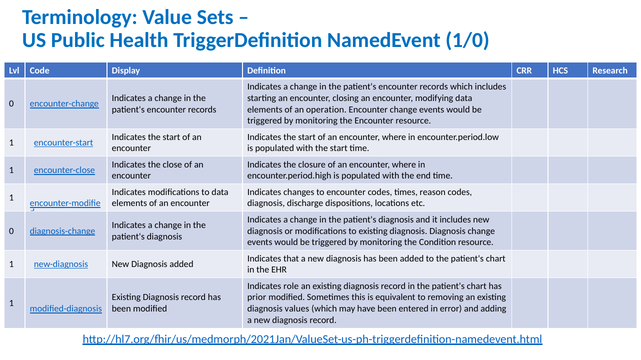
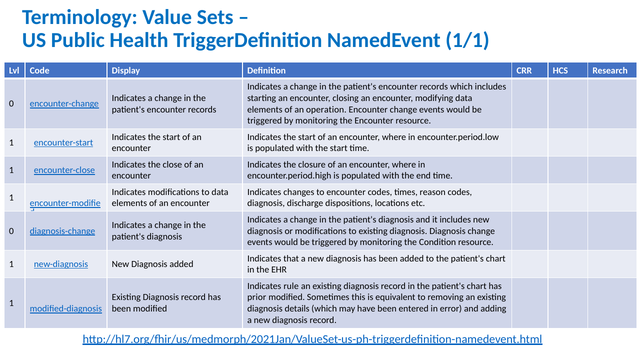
1/0: 1/0 -> 1/1 (468, 41)
role: role -> rule (291, 286)
values: values -> details (297, 309)
